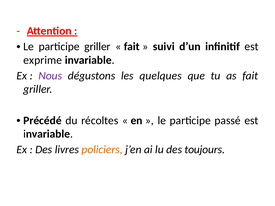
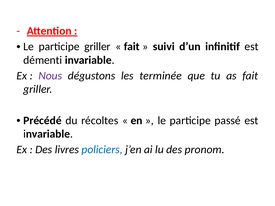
exprime: exprime -> démenti (43, 60)
quelques: quelques -> terminée (161, 76)
policiers colour: orange -> blue (102, 150)
toujours: toujours -> pronom (205, 150)
